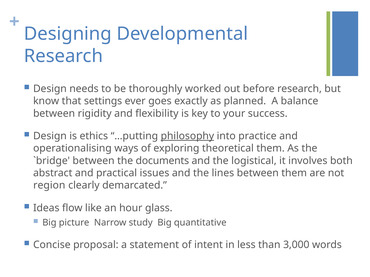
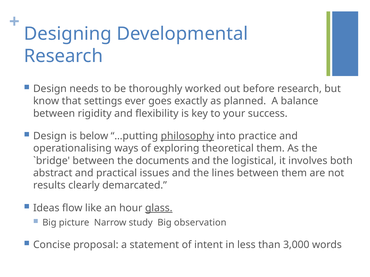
ethics: ethics -> below (94, 136)
region: region -> results (49, 186)
glass underline: none -> present (159, 208)
quantitative: quantitative -> observation (200, 223)
